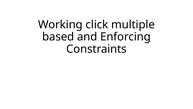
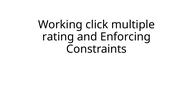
based: based -> rating (58, 37)
